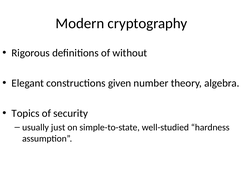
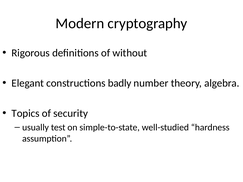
given: given -> badly (120, 83)
just: just -> test (58, 127)
